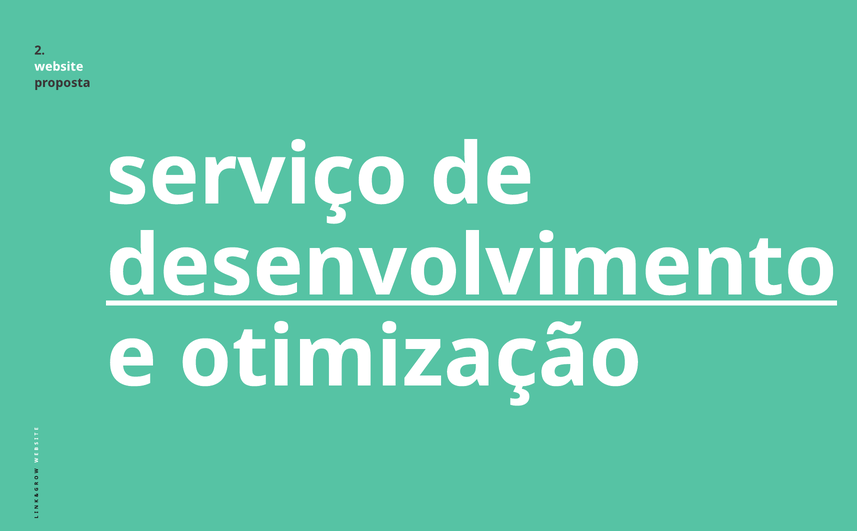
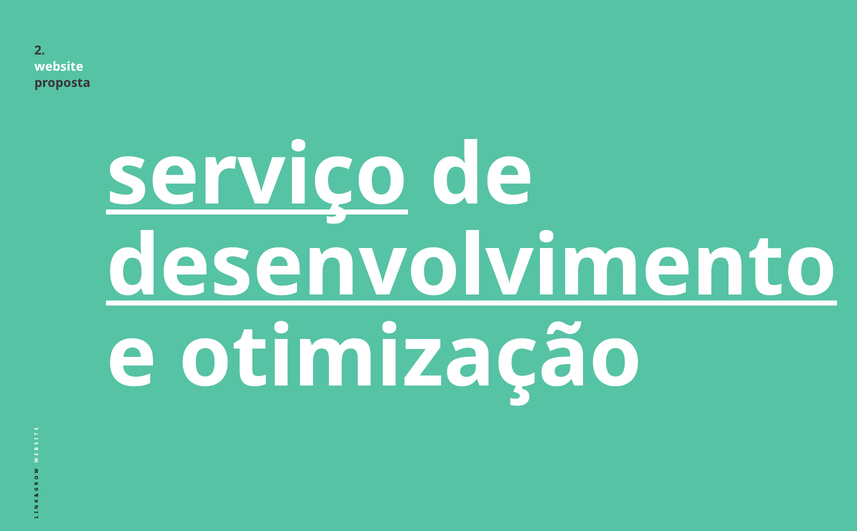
serviço underline: none -> present (257, 176)
